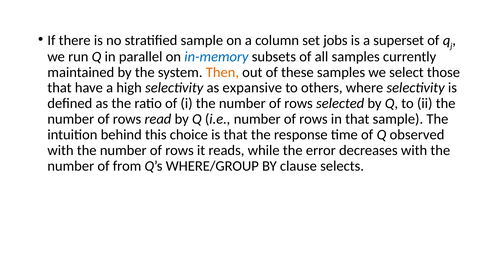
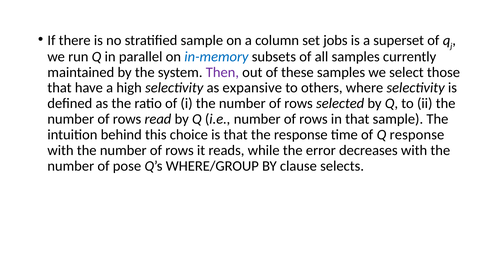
Then colour: orange -> purple (222, 72)
Q observed: observed -> response (417, 135)
from: from -> pose (127, 167)
